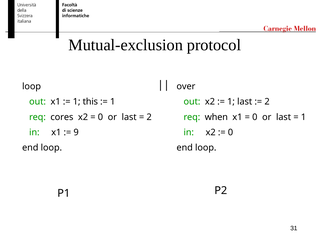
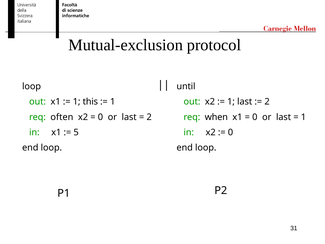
over: over -> until (186, 86)
cores: cores -> often (62, 117)
9: 9 -> 5 (76, 132)
